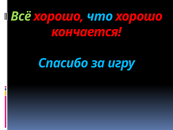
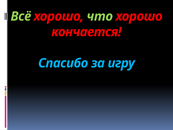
что colour: light blue -> light green (100, 16)
